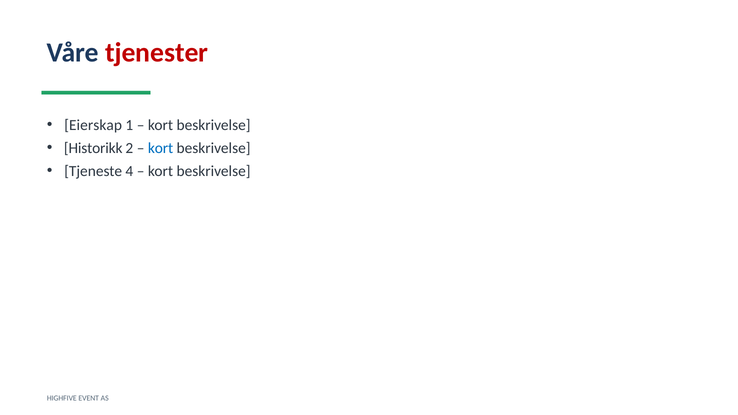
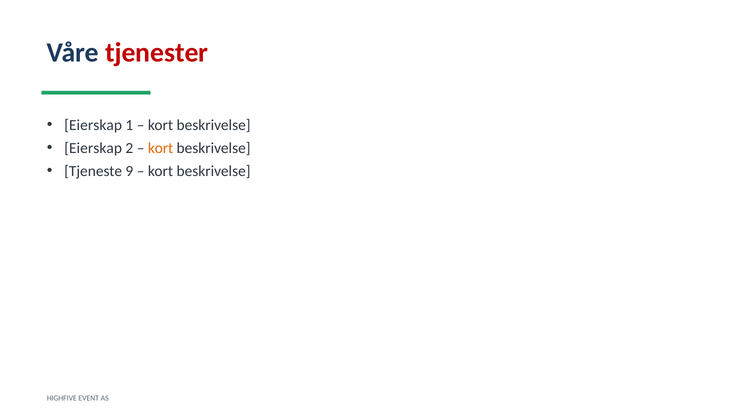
Historikk: Historikk -> Eierskap (93, 148)
kort colour: blue -> orange (161, 148)
4: 4 -> 9 (129, 171)
